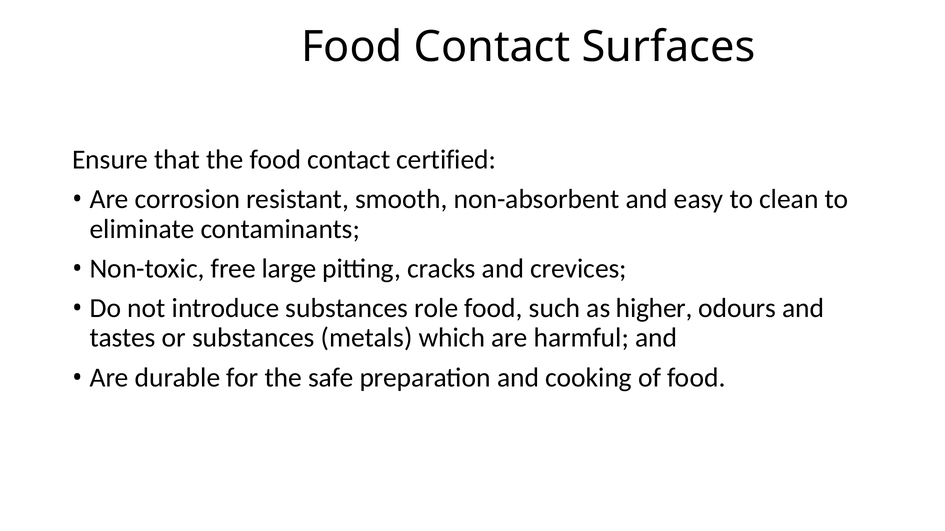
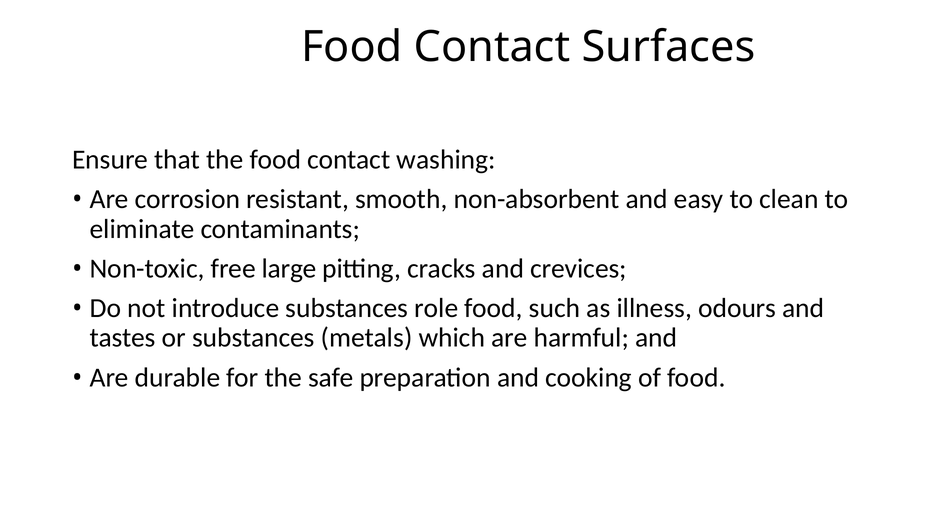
certified: certified -> washing (446, 160)
higher: higher -> illness (654, 308)
